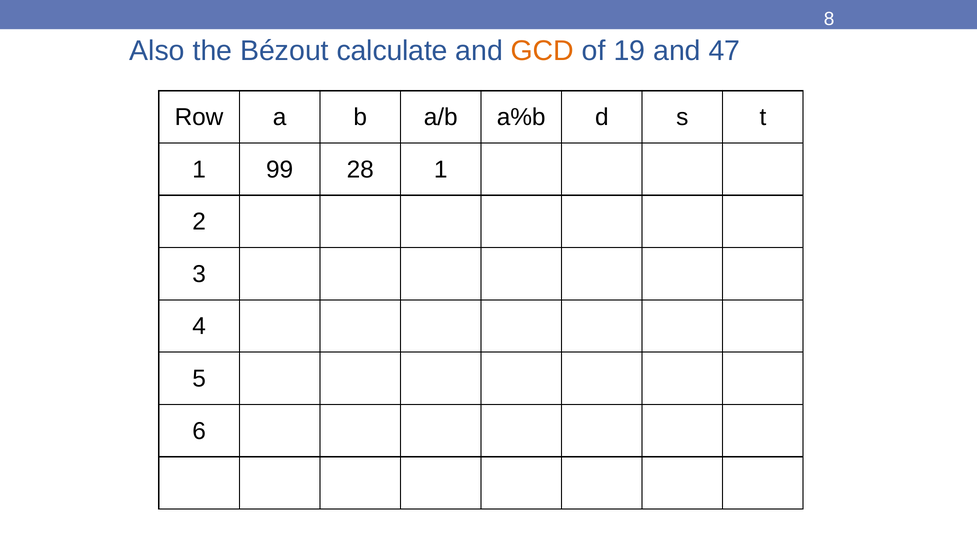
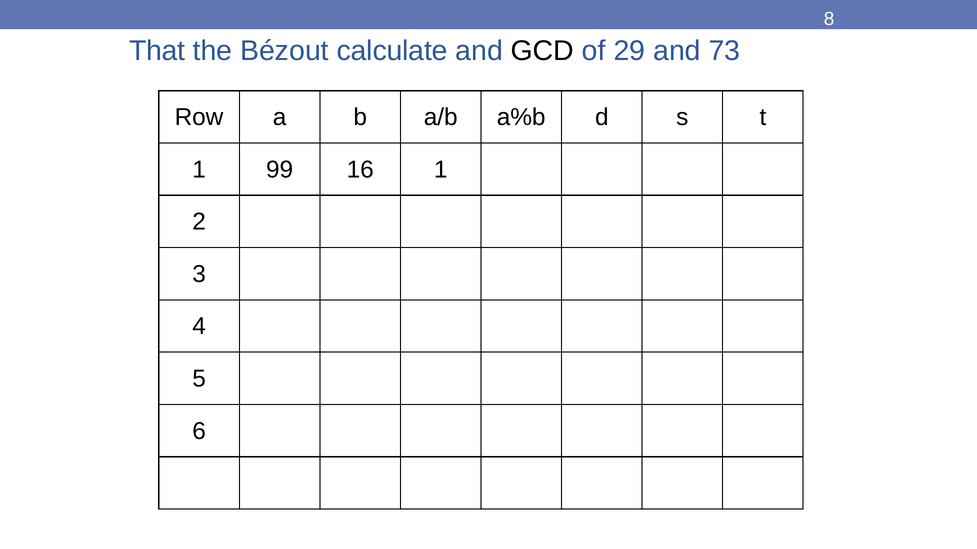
Also: Also -> That (157, 51)
GCD colour: orange -> black (542, 51)
19: 19 -> 29 (629, 51)
47: 47 -> 73 (724, 51)
28: 28 -> 16 (360, 170)
